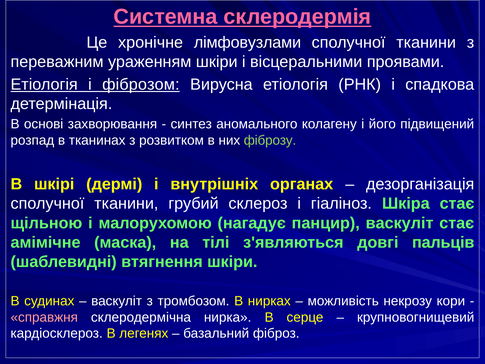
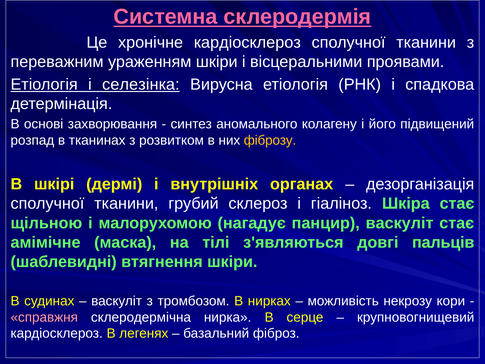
хронічне лімфовузлами: лімфовузлами -> кардіосклероз (247, 42)
фіброзом: фіброзом -> селезінка (141, 84)
фіброзу colour: light green -> yellow (270, 140)
